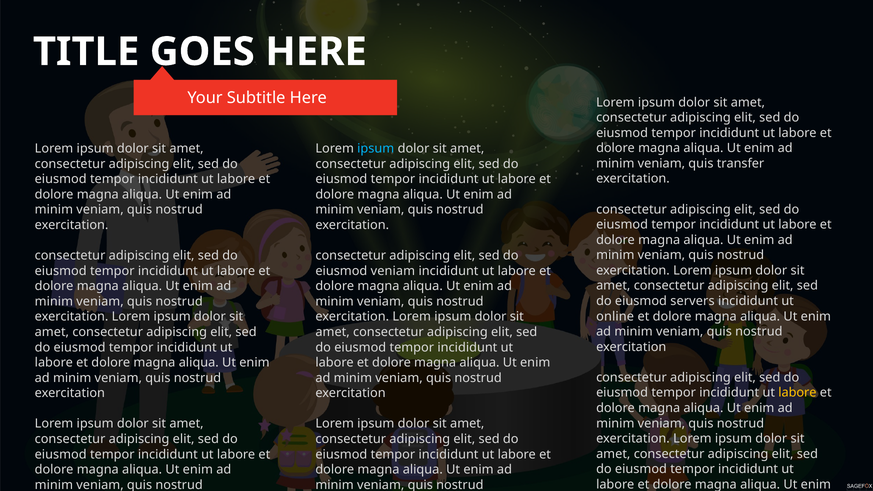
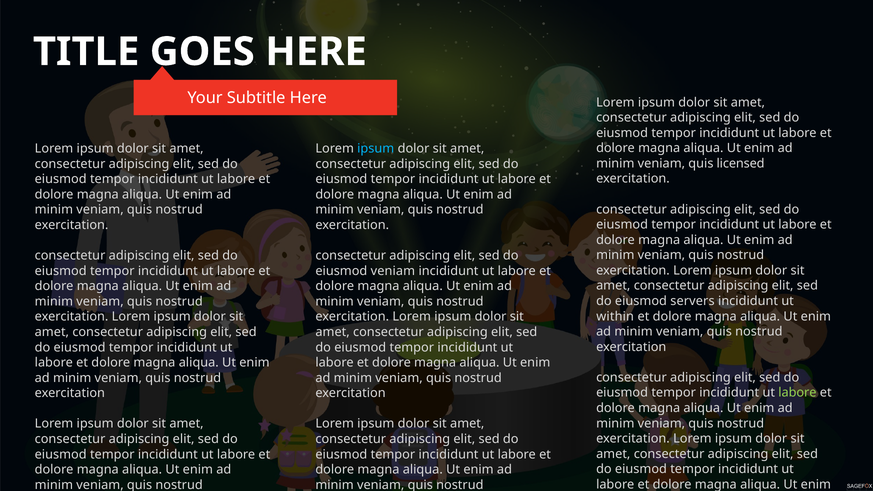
transfer: transfer -> licensed (741, 164)
online: online -> within (615, 316)
labore colour: yellow -> light green (797, 393)
